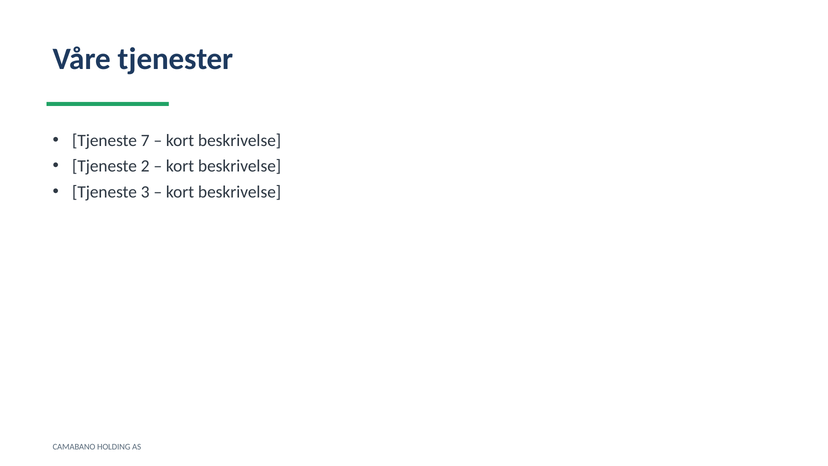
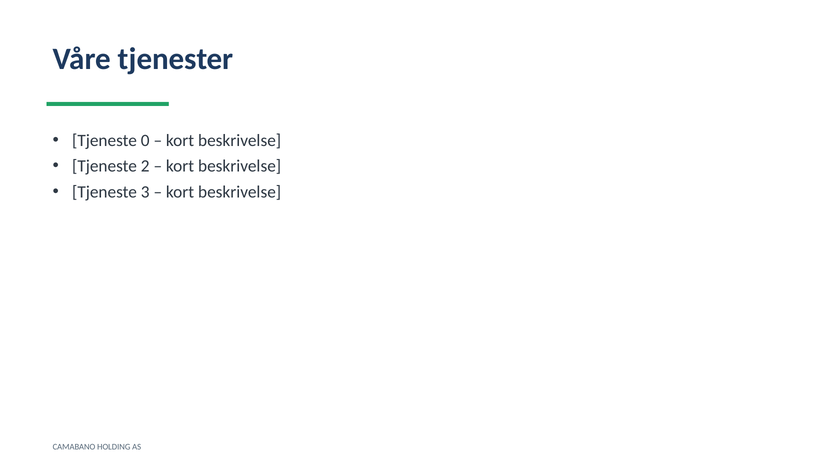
7: 7 -> 0 (145, 140)
